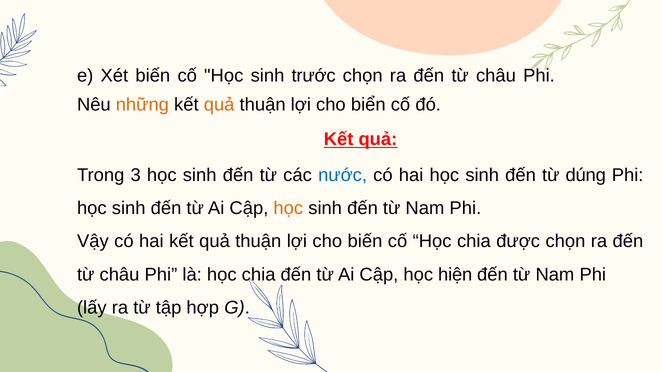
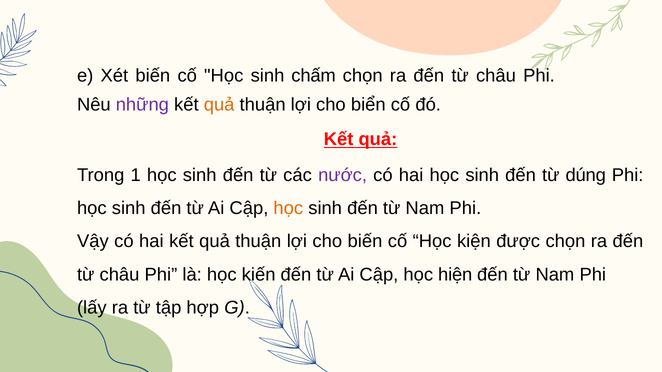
trước: trước -> chấm (314, 76)
những colour: orange -> purple (142, 105)
3: 3 -> 1 (136, 175)
nước colour: blue -> purple (343, 175)
cố Học chia: chia -> kiện (474, 242)
là học chia: chia -> kiến (259, 275)
